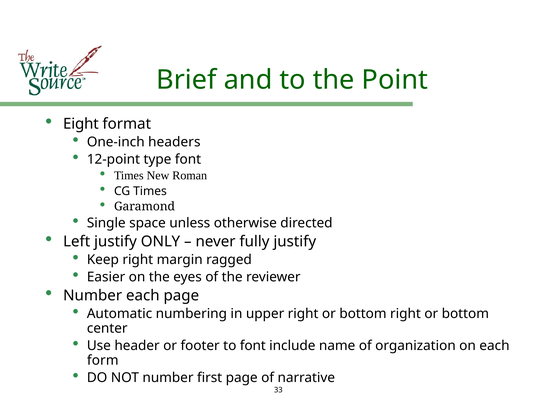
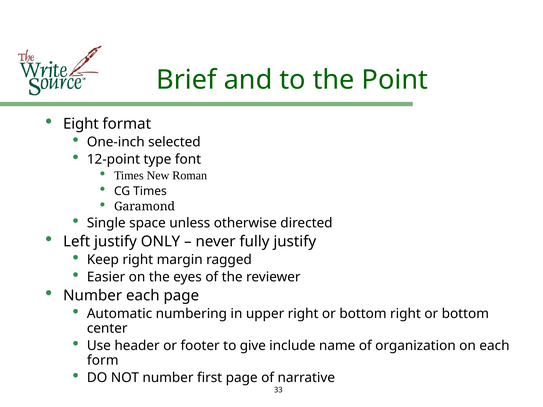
headers: headers -> selected (174, 142)
to font: font -> give (253, 346)
